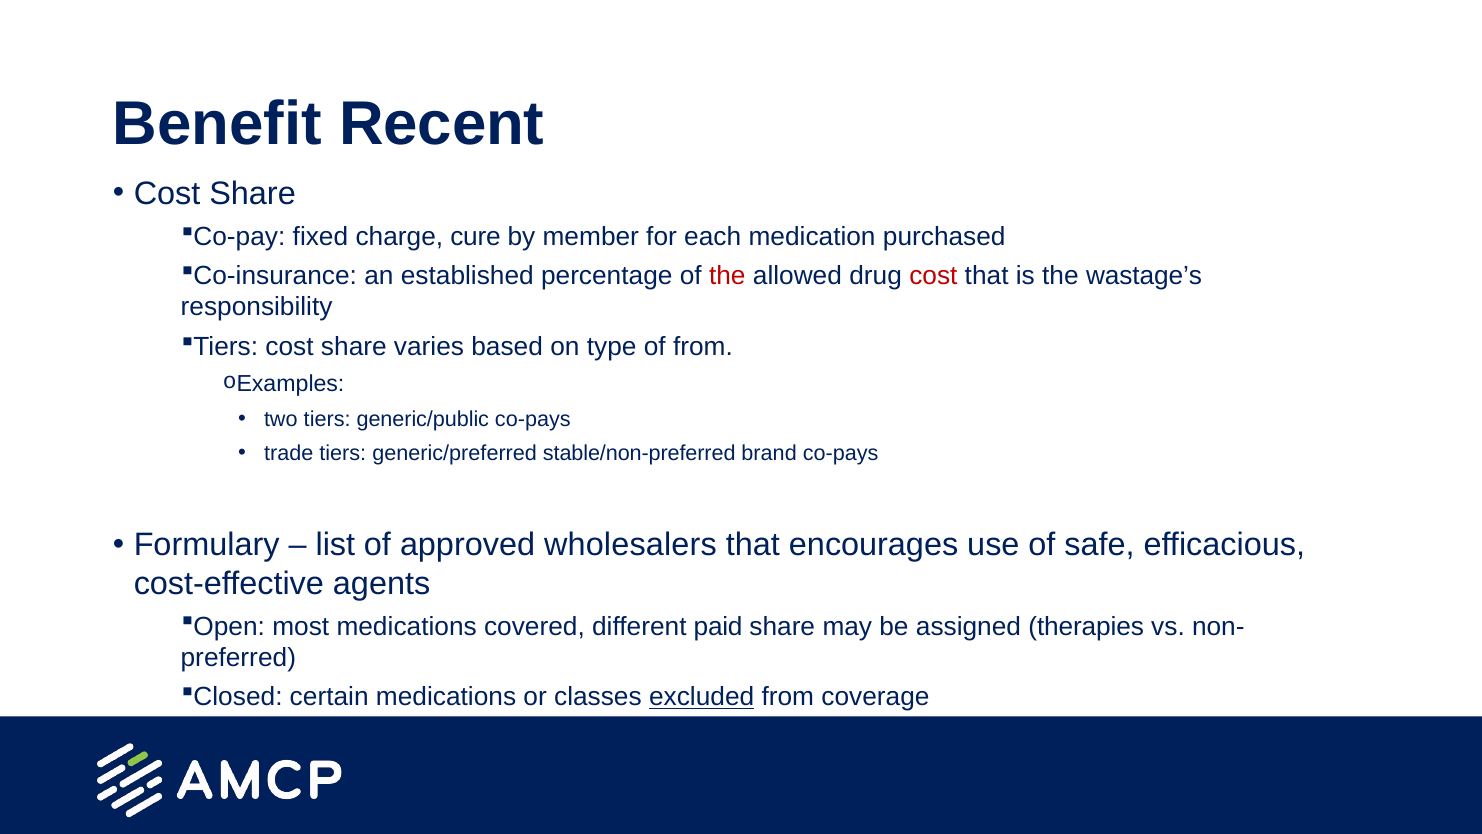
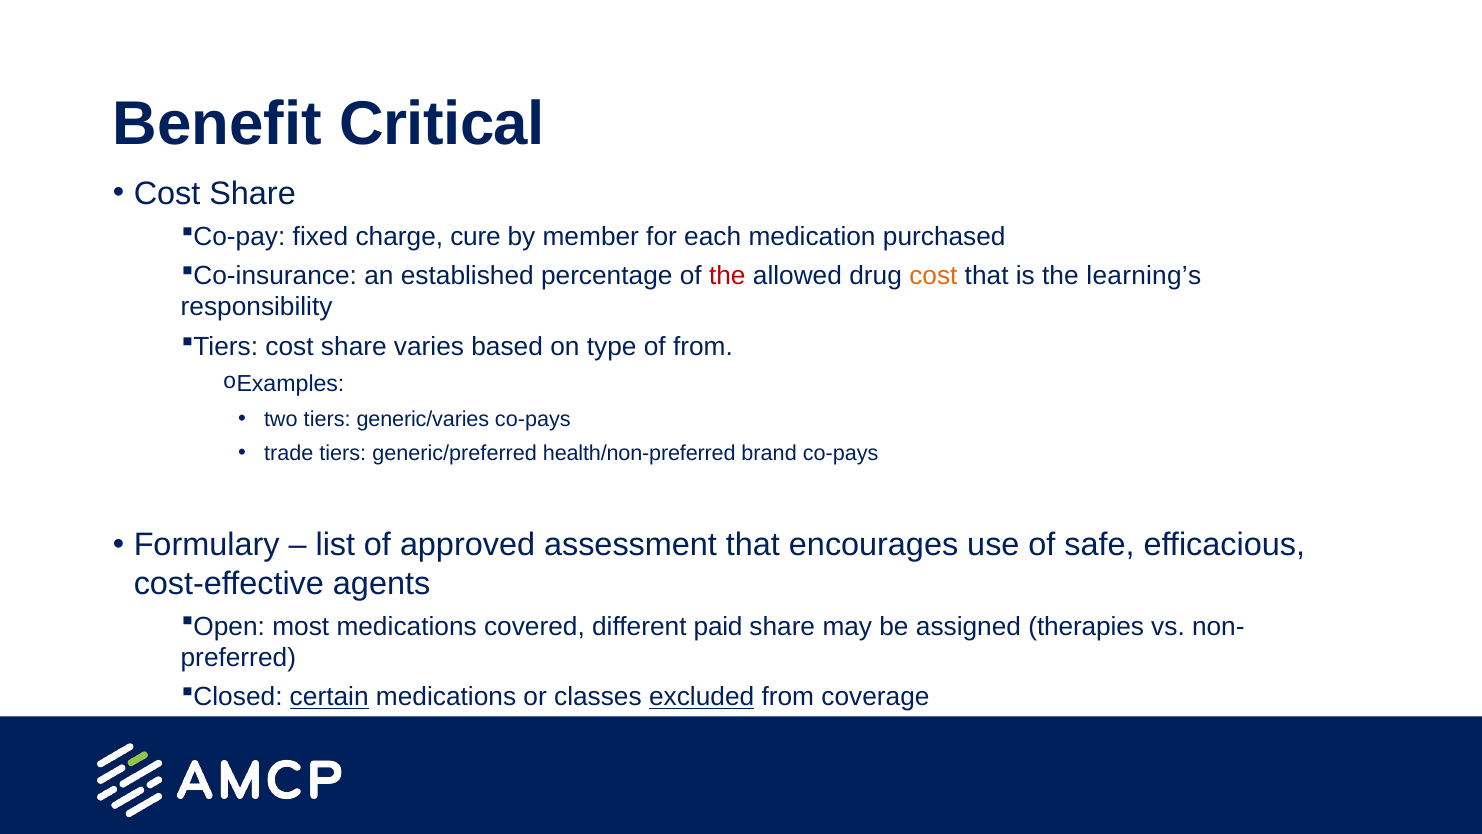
Recent: Recent -> Critical (442, 125)
cost colour: red -> orange (933, 276)
wastage’s: wastage’s -> learning’s (1144, 276)
generic/public: generic/public -> generic/varies (423, 419)
stable/non-preferred: stable/non-preferred -> health/non-preferred (639, 453)
wholesalers: wholesalers -> assessment (630, 545)
certain underline: none -> present (329, 697)
